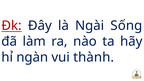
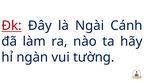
Sống: Sống -> Cánh (126, 26)
thành: thành -> tường (94, 57)
